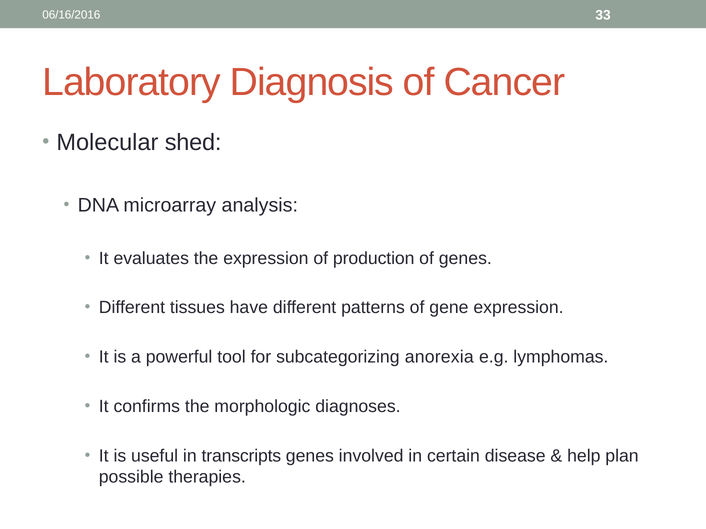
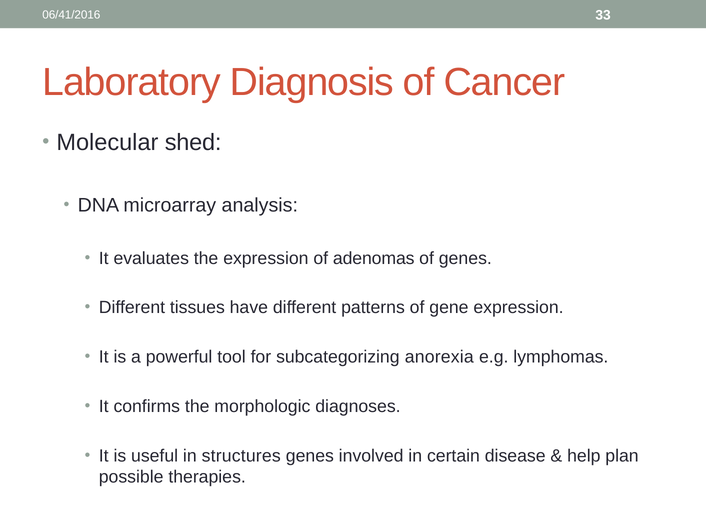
06/16/2016: 06/16/2016 -> 06/41/2016 (71, 15)
production: production -> adenomas (374, 259)
transcripts: transcripts -> structures (241, 456)
